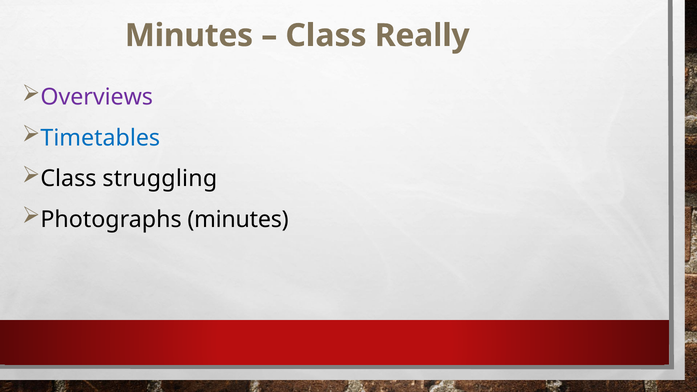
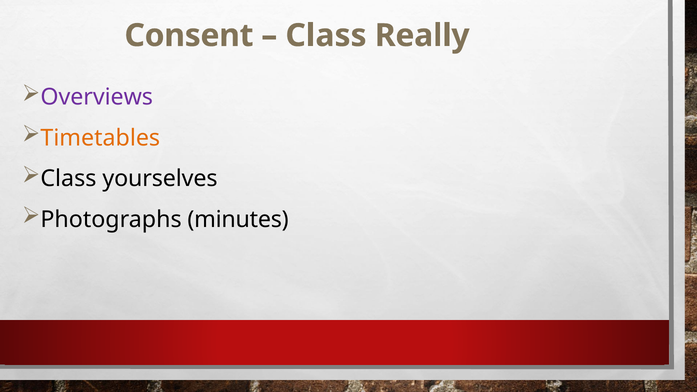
Minutes: Minutes -> Consent (189, 36)
Timetables colour: blue -> orange (100, 138)
struggling: struggling -> yourselves (160, 179)
